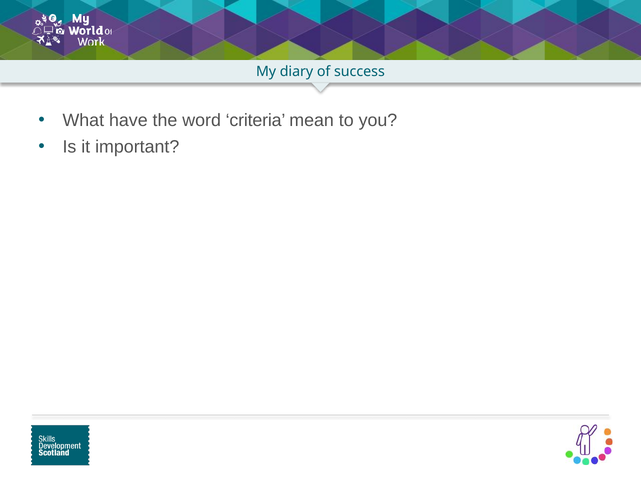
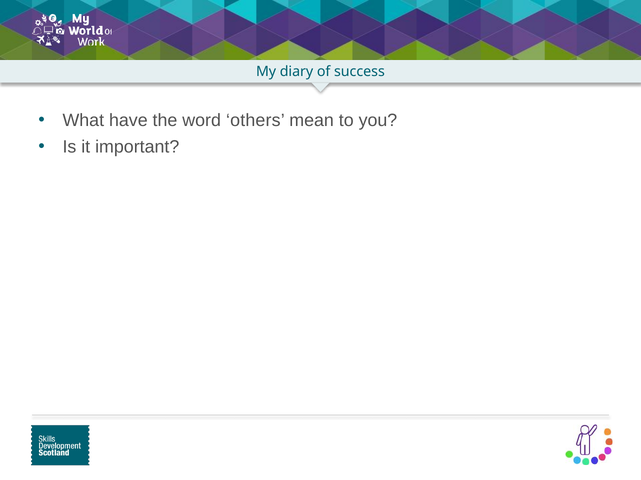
criteria: criteria -> others (255, 121)
